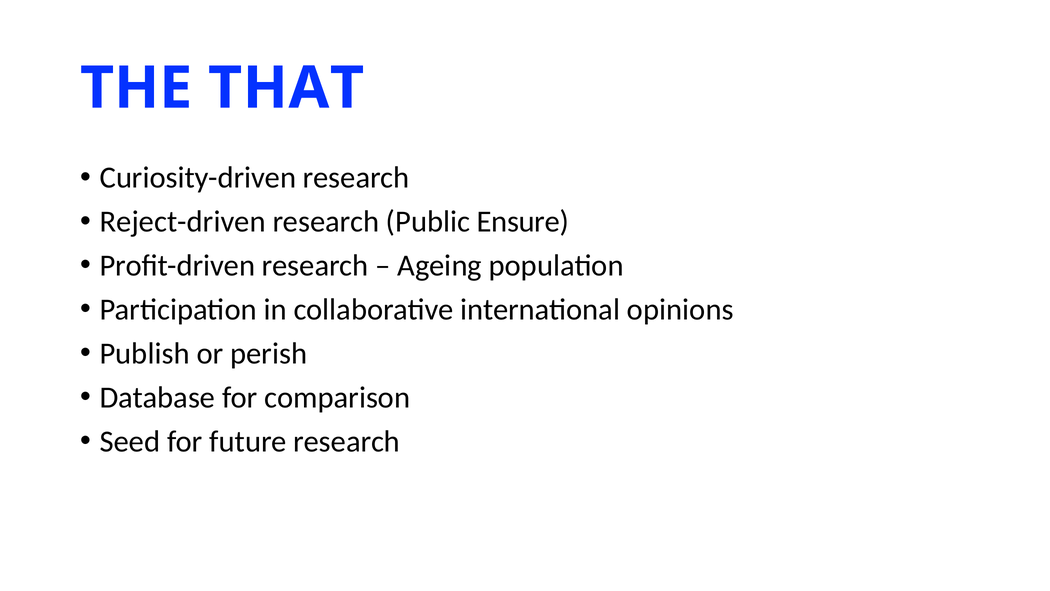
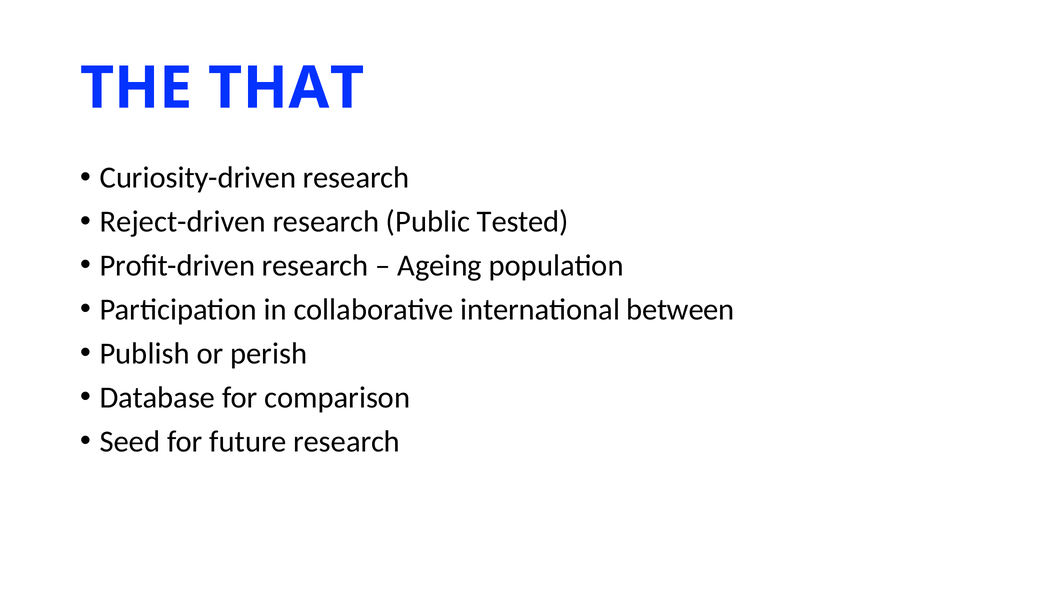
Ensure: Ensure -> Tested (523, 221)
opinions: opinions -> between (680, 309)
